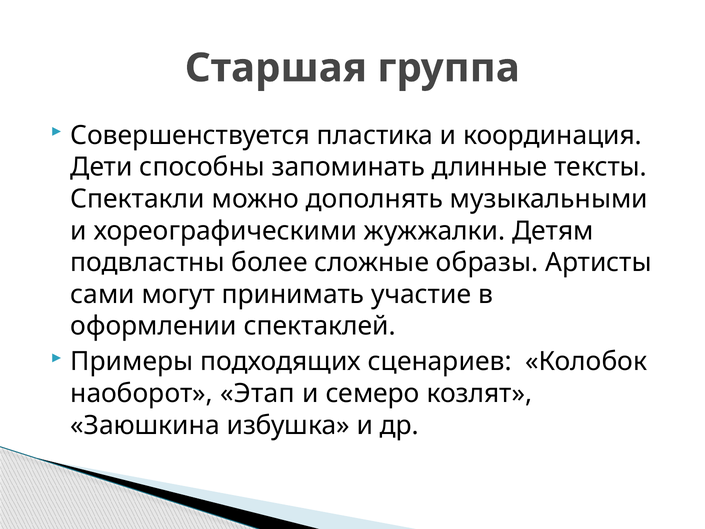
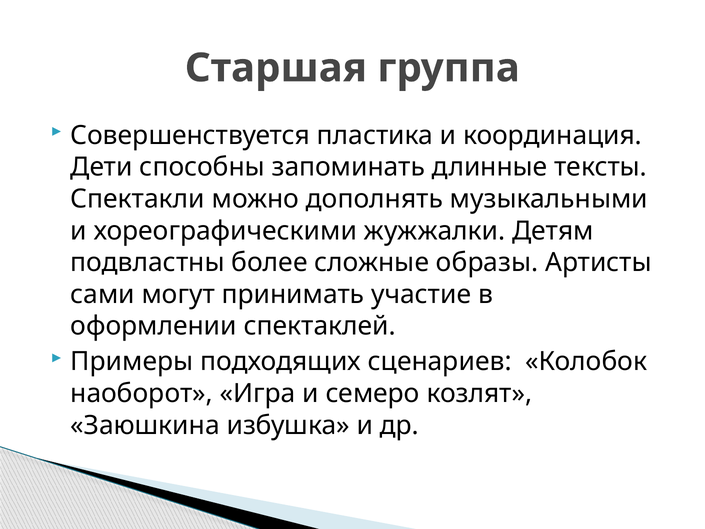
Этап: Этап -> Игра (258, 393)
